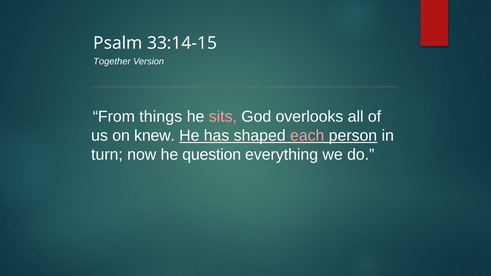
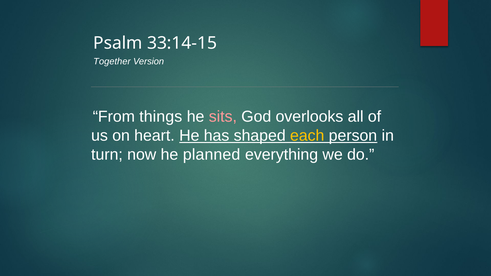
knew: knew -> heart (154, 136)
each colour: pink -> yellow (307, 136)
question: question -> planned (212, 155)
